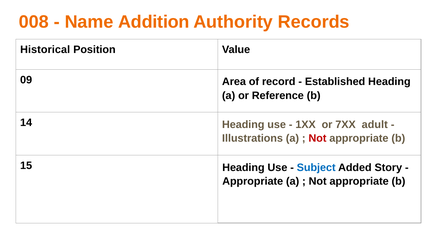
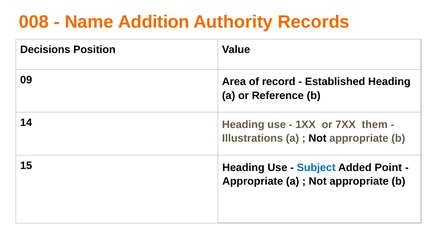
Historical: Historical -> Decisions (45, 50)
adult: adult -> them (375, 124)
Not colour: red -> black (317, 138)
Story: Story -> Point (388, 168)
